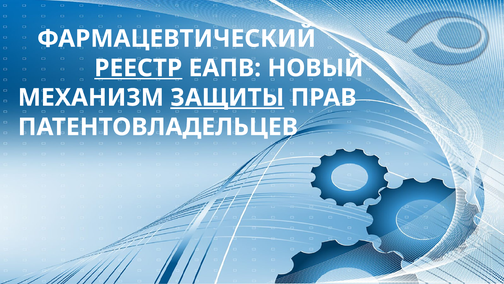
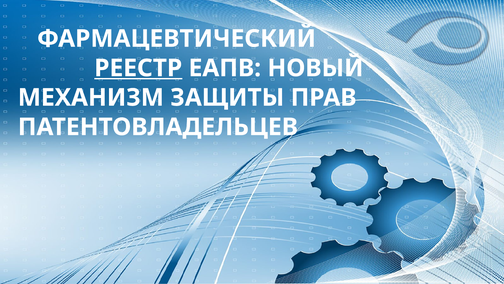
ЗАЩИТЫ underline: present -> none (227, 97)
